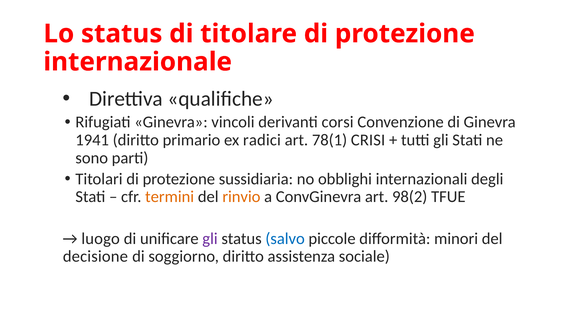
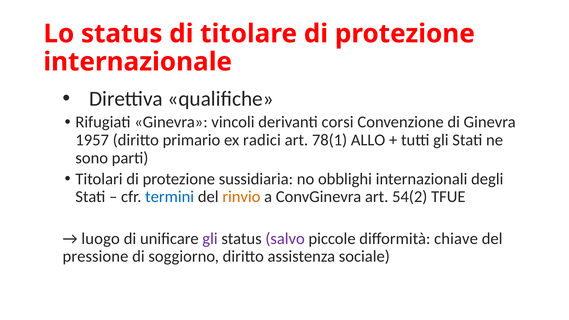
1941: 1941 -> 1957 (92, 140)
CRISI: CRISI -> ALLO (368, 140)
termini colour: orange -> blue (170, 197)
98(2: 98(2 -> 54(2 (410, 197)
salvo colour: blue -> purple (285, 239)
minori: minori -> chiave (456, 239)
decisione: decisione -> pressione (95, 257)
